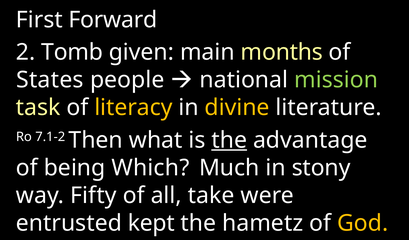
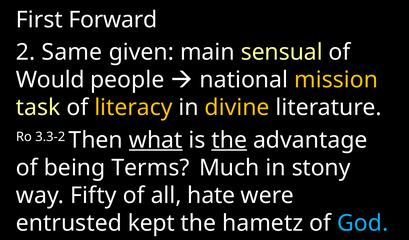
Tomb: Tomb -> Same (72, 52)
months: months -> sensual (282, 52)
States: States -> Would (50, 80)
mission colour: light green -> yellow (336, 80)
7.1-2: 7.1-2 -> 3.3-2 (50, 137)
what underline: none -> present (156, 140)
Which: Which -> Terms (150, 168)
take: take -> hate (211, 195)
God colour: yellow -> light blue (363, 223)
